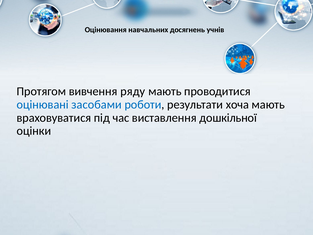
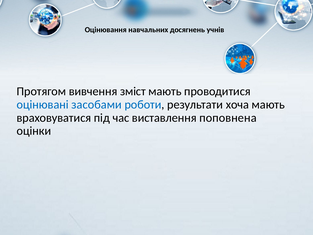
ряду: ряду -> зміст (133, 91)
дошкільної: дошкільної -> поповнена (228, 118)
